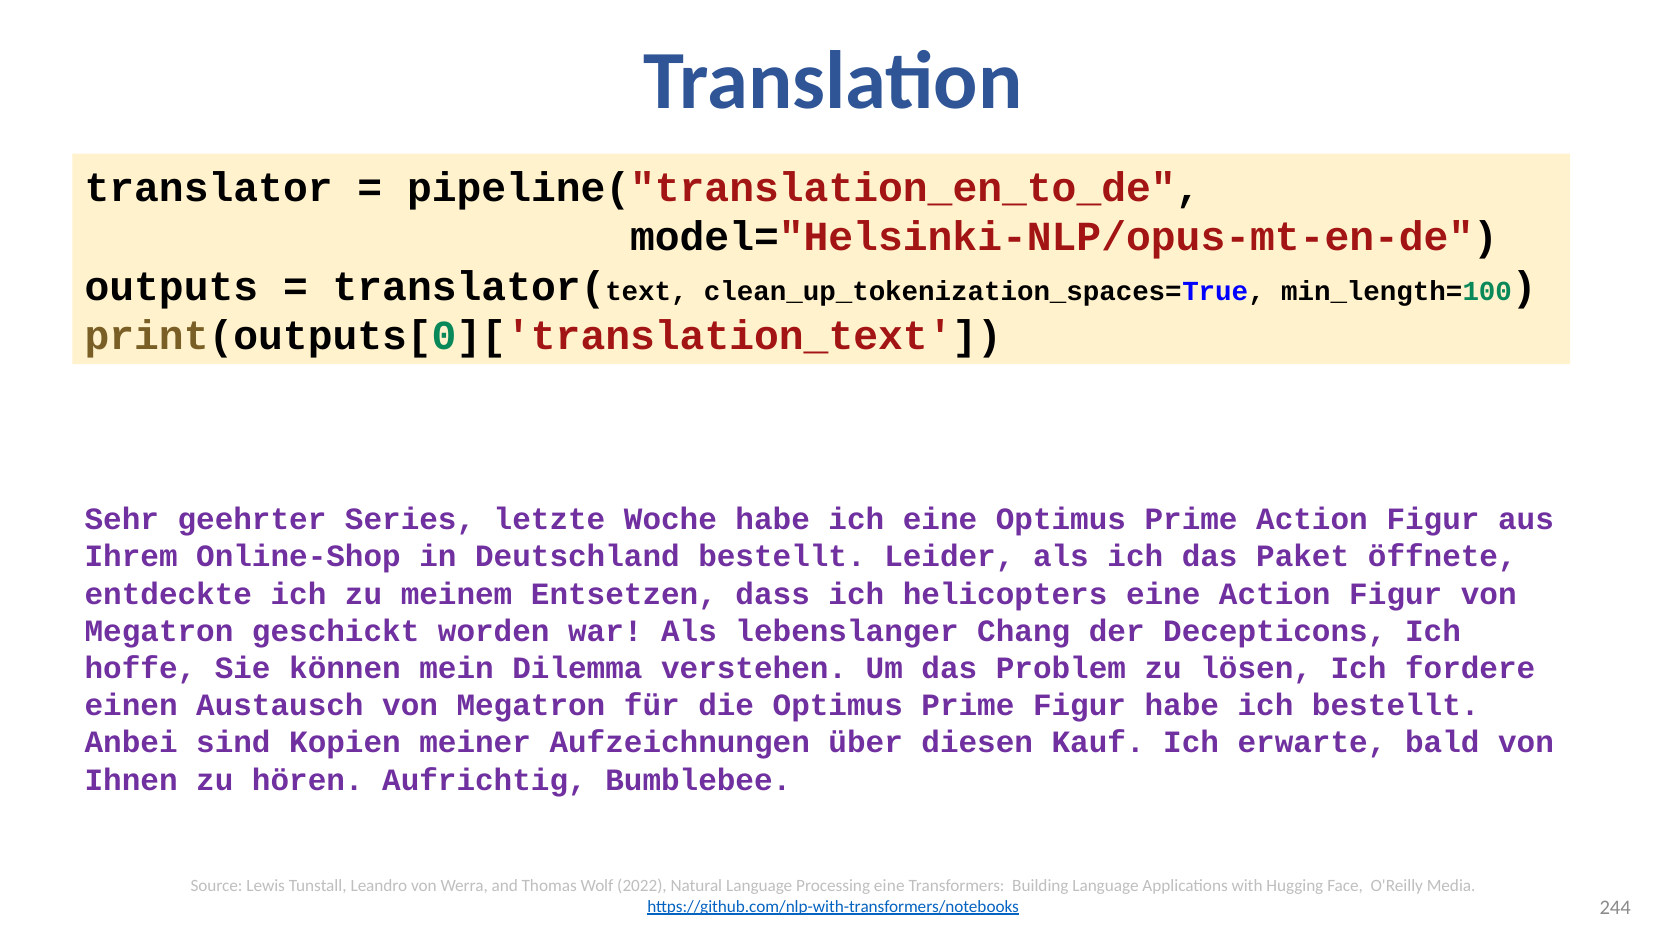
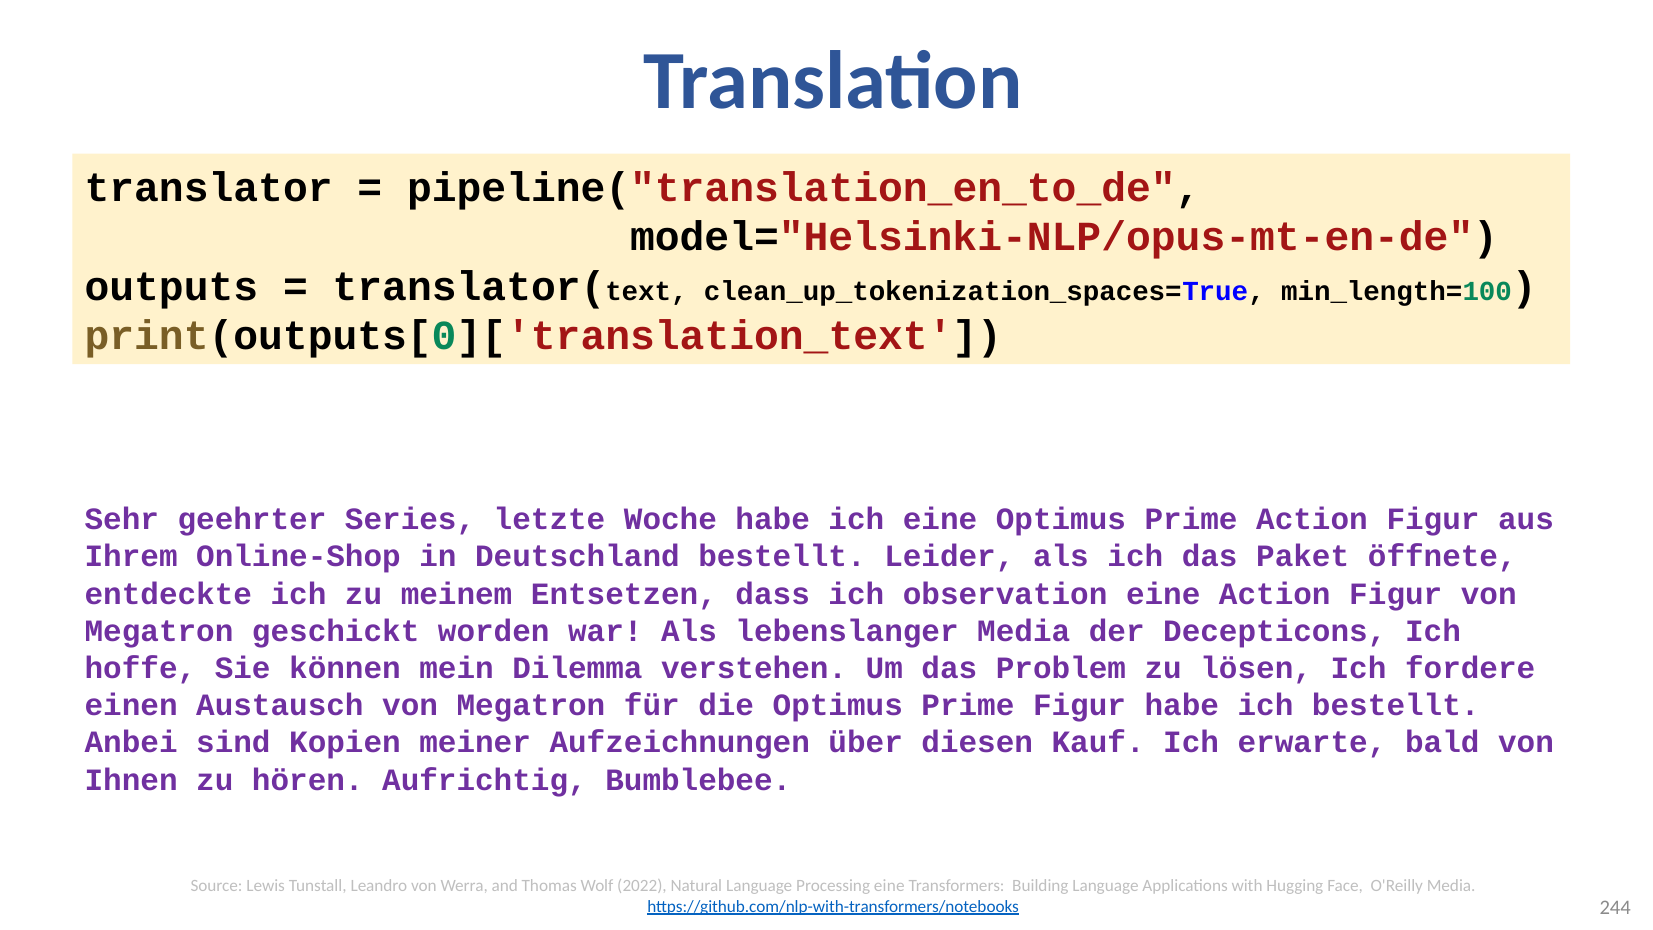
helicopters: helicopters -> observation (1005, 594)
lebenslanger Chang: Chang -> Media (1024, 631)
